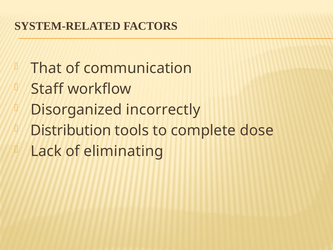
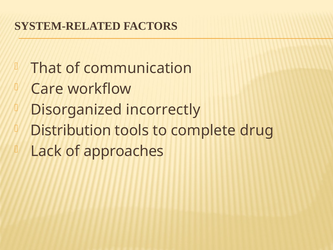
Staff: Staff -> Care (47, 89)
dose: dose -> drug (257, 130)
eliminating: eliminating -> approaches (124, 151)
